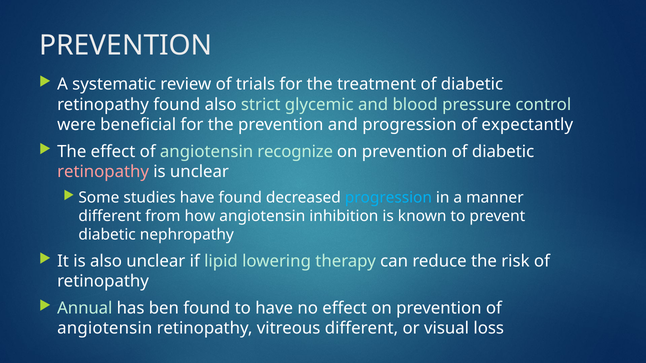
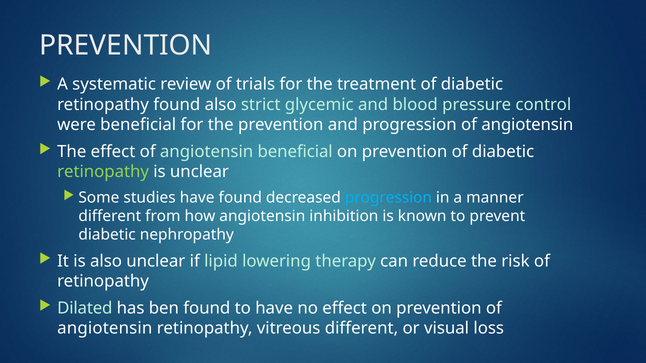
progression of expectantly: expectantly -> angiotensin (527, 125)
angiotensin recognize: recognize -> beneficial (295, 152)
retinopathy colour: pink -> light green (103, 172)
Annual: Annual -> Dilated (85, 308)
